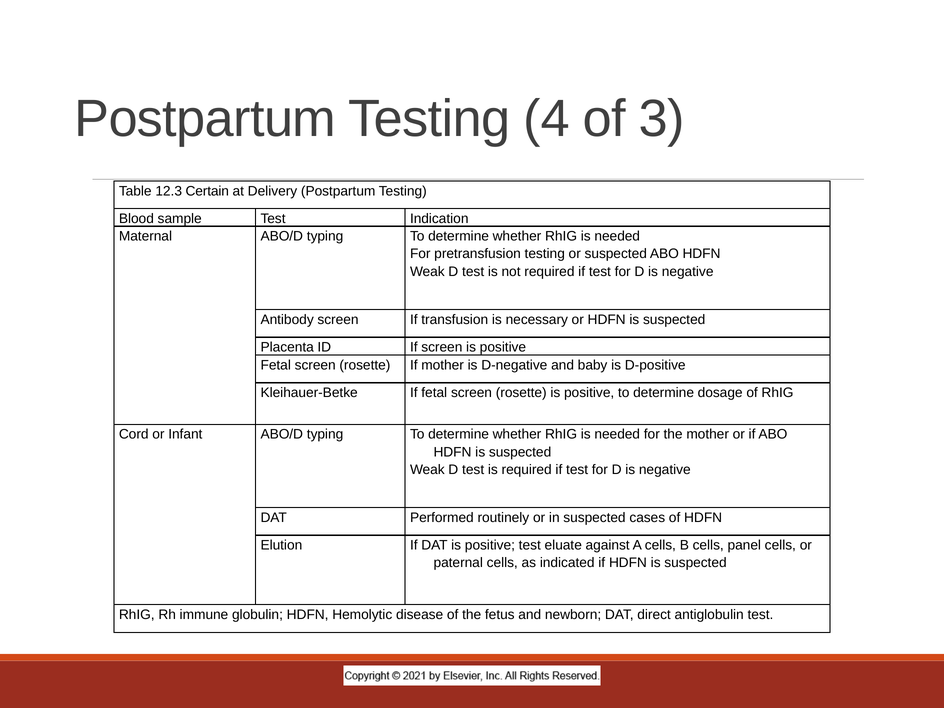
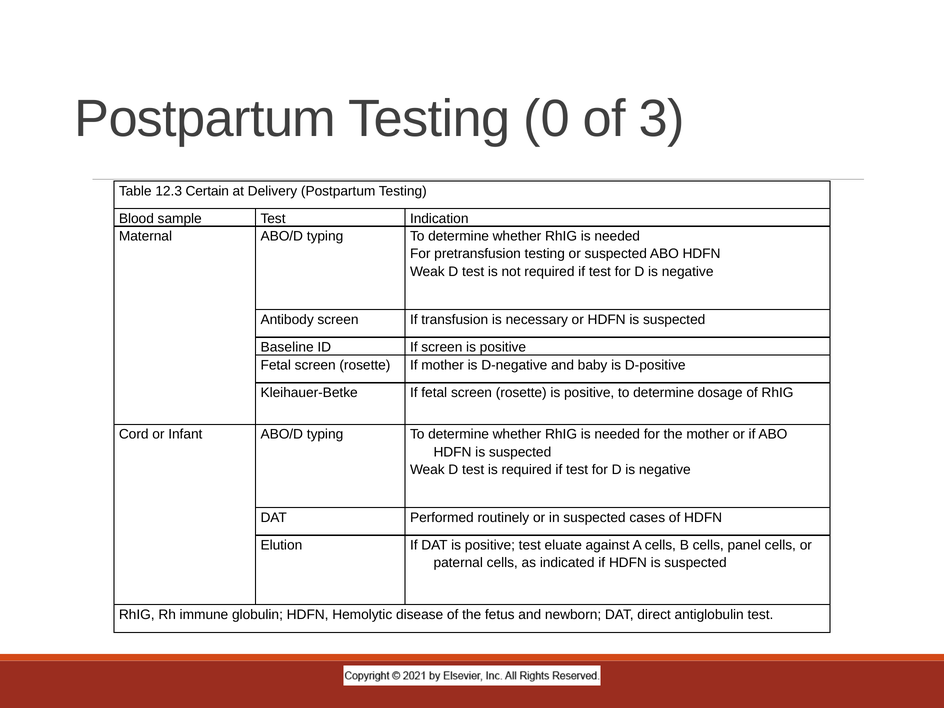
4: 4 -> 0 (547, 119)
Placenta: Placenta -> Baseline (287, 347)
